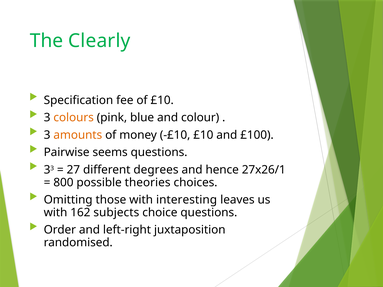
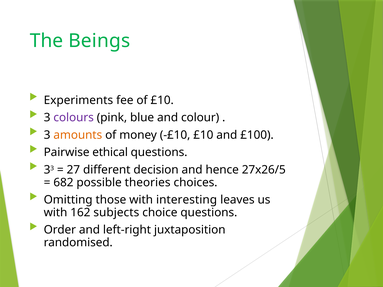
Clearly: Clearly -> Beings (99, 41)
Specification: Specification -> Experiments (78, 100)
colours colour: orange -> purple (74, 118)
seems: seems -> ethical (110, 153)
degrees: degrees -> decision (156, 170)
27x26/1: 27x26/1 -> 27x26/5 (264, 170)
800: 800 -> 682 (63, 183)
